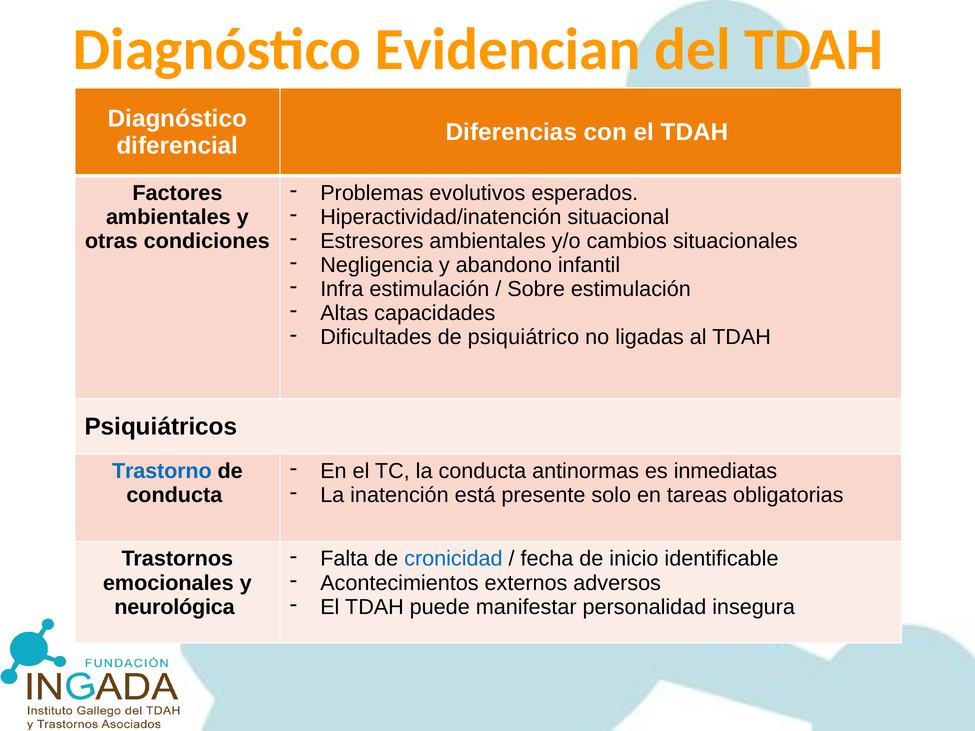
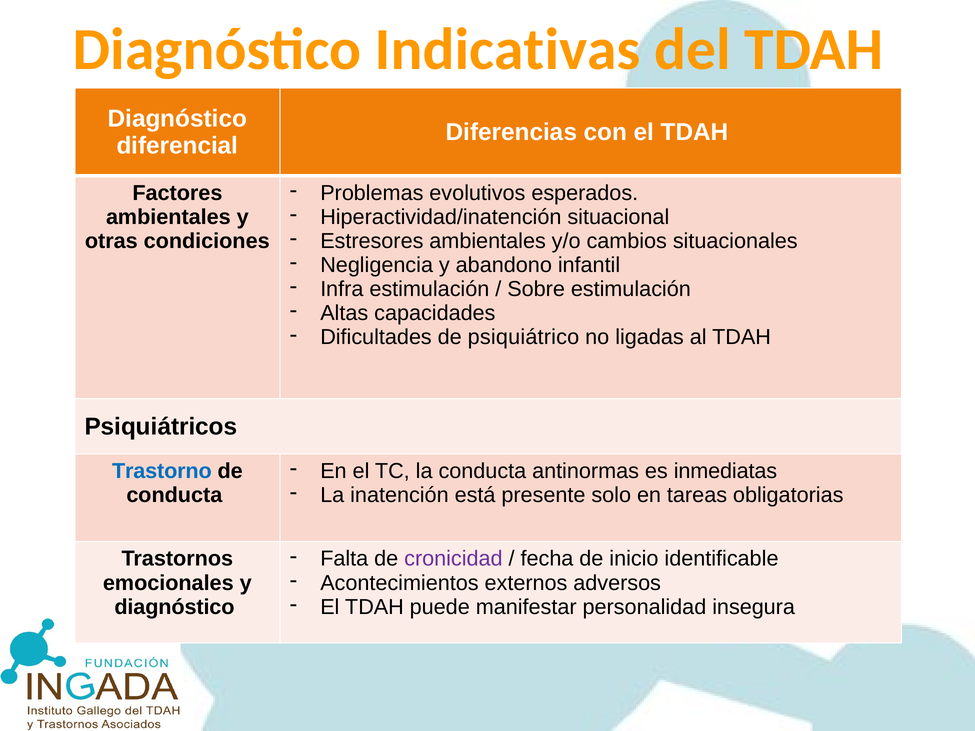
Evidencian: Evidencian -> Indicativas (508, 49)
cronicidad colour: blue -> purple (453, 559)
neurológica: neurológica -> diagnóstico (174, 607)
